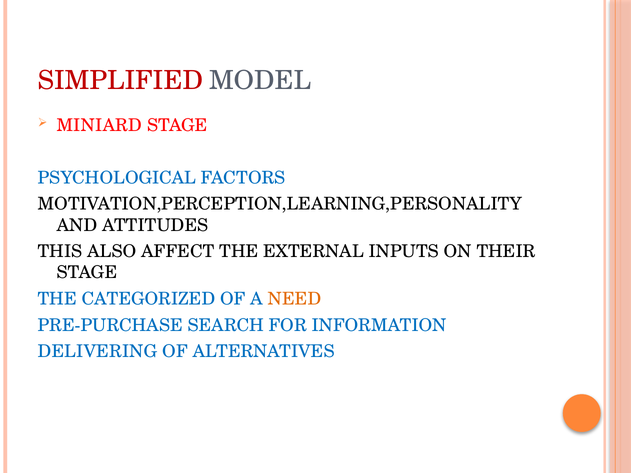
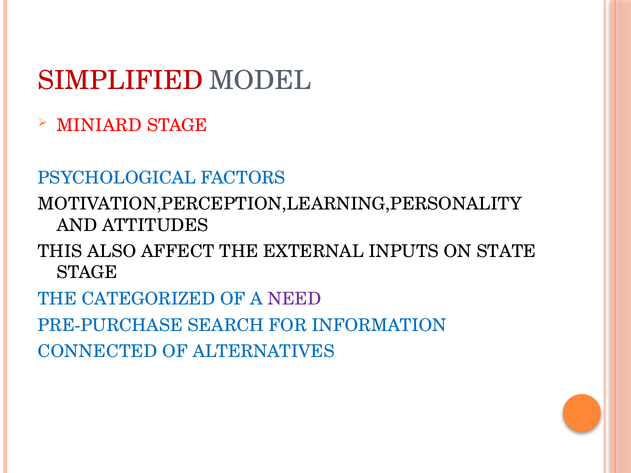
THEIR: THEIR -> STATE (506, 252)
NEED colour: orange -> purple (294, 299)
DELIVERING: DELIVERING -> CONNECTED (98, 352)
